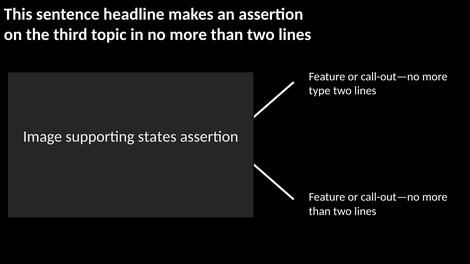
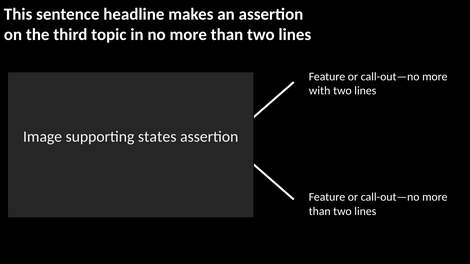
type: type -> with (320, 91)
